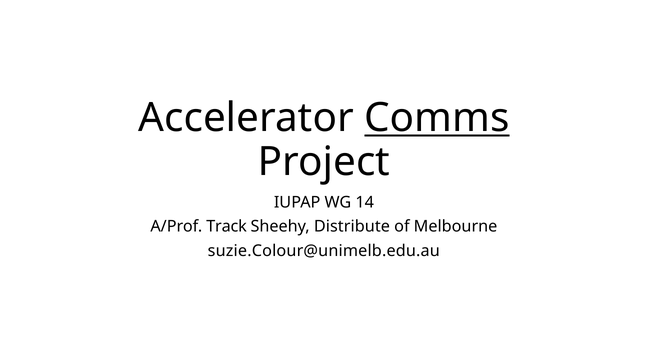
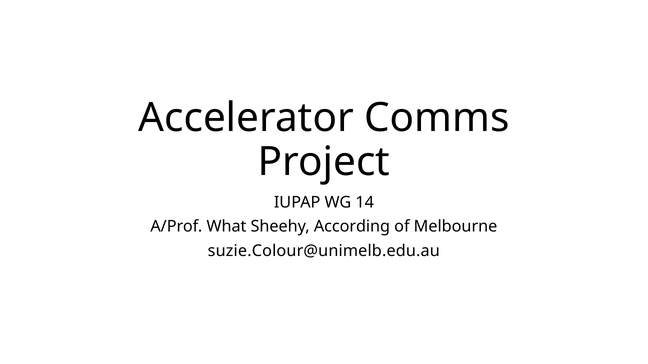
Comms underline: present -> none (437, 118)
Track: Track -> What (227, 227)
Distribute: Distribute -> According (352, 227)
